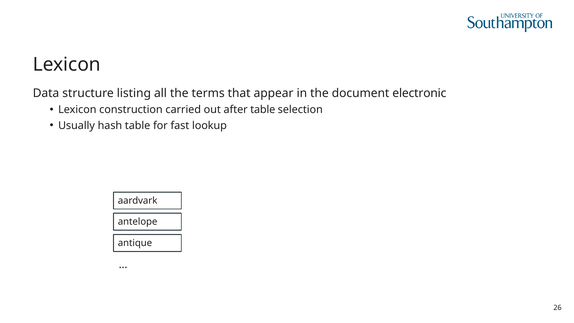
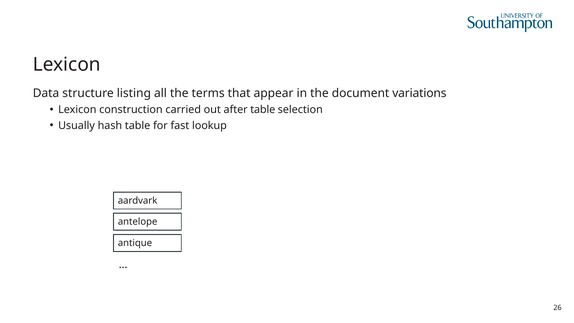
electronic: electronic -> variations (419, 93)
